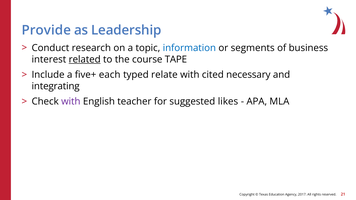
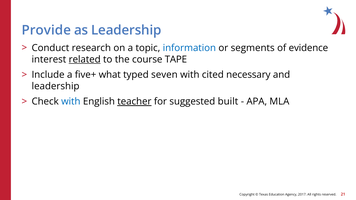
business: business -> evidence (308, 48)
each: each -> what (110, 75)
relate: relate -> seven (164, 75)
integrating: integrating -> leadership (56, 86)
with colour: purple -> blue (71, 102)
teacher underline: none -> present (134, 102)
likes: likes -> built (228, 102)
